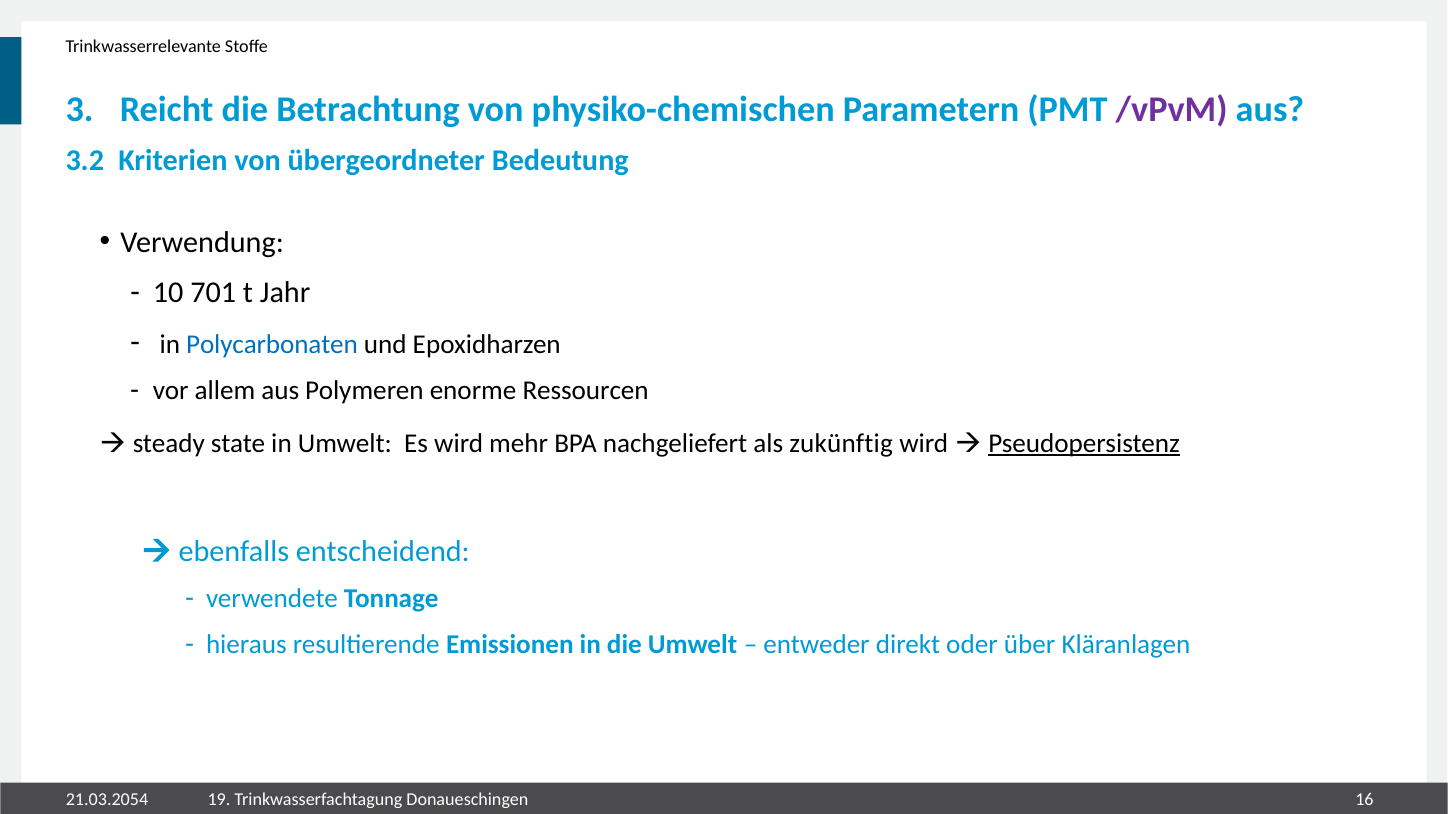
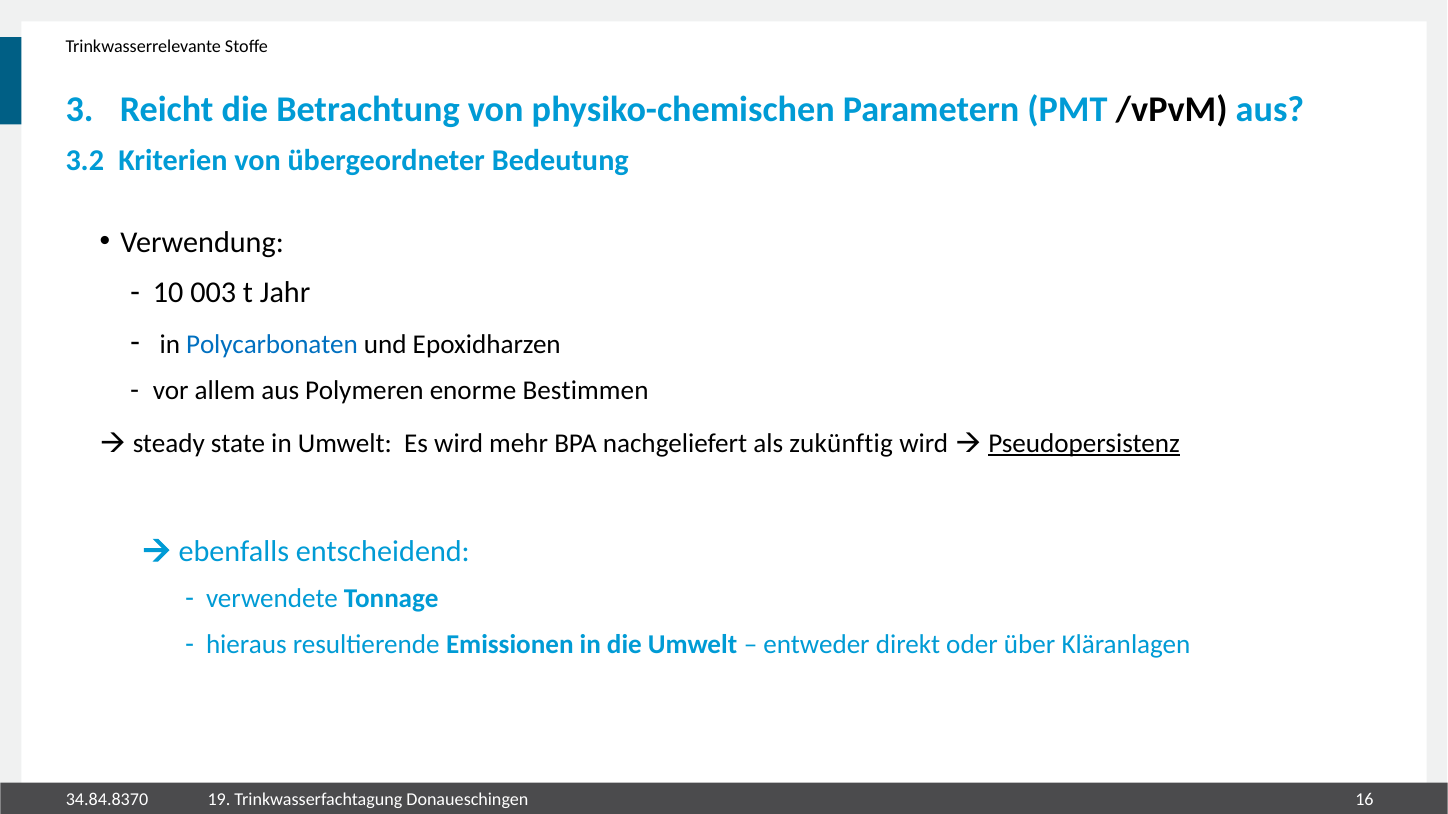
/vPvM colour: purple -> black (1172, 109)
701: 701 -> 003 (213, 293)
Ressourcen: Ressourcen -> Bestimmen (586, 391)
21.03.2054: 21.03.2054 -> 34.84.8370 (107, 800)
